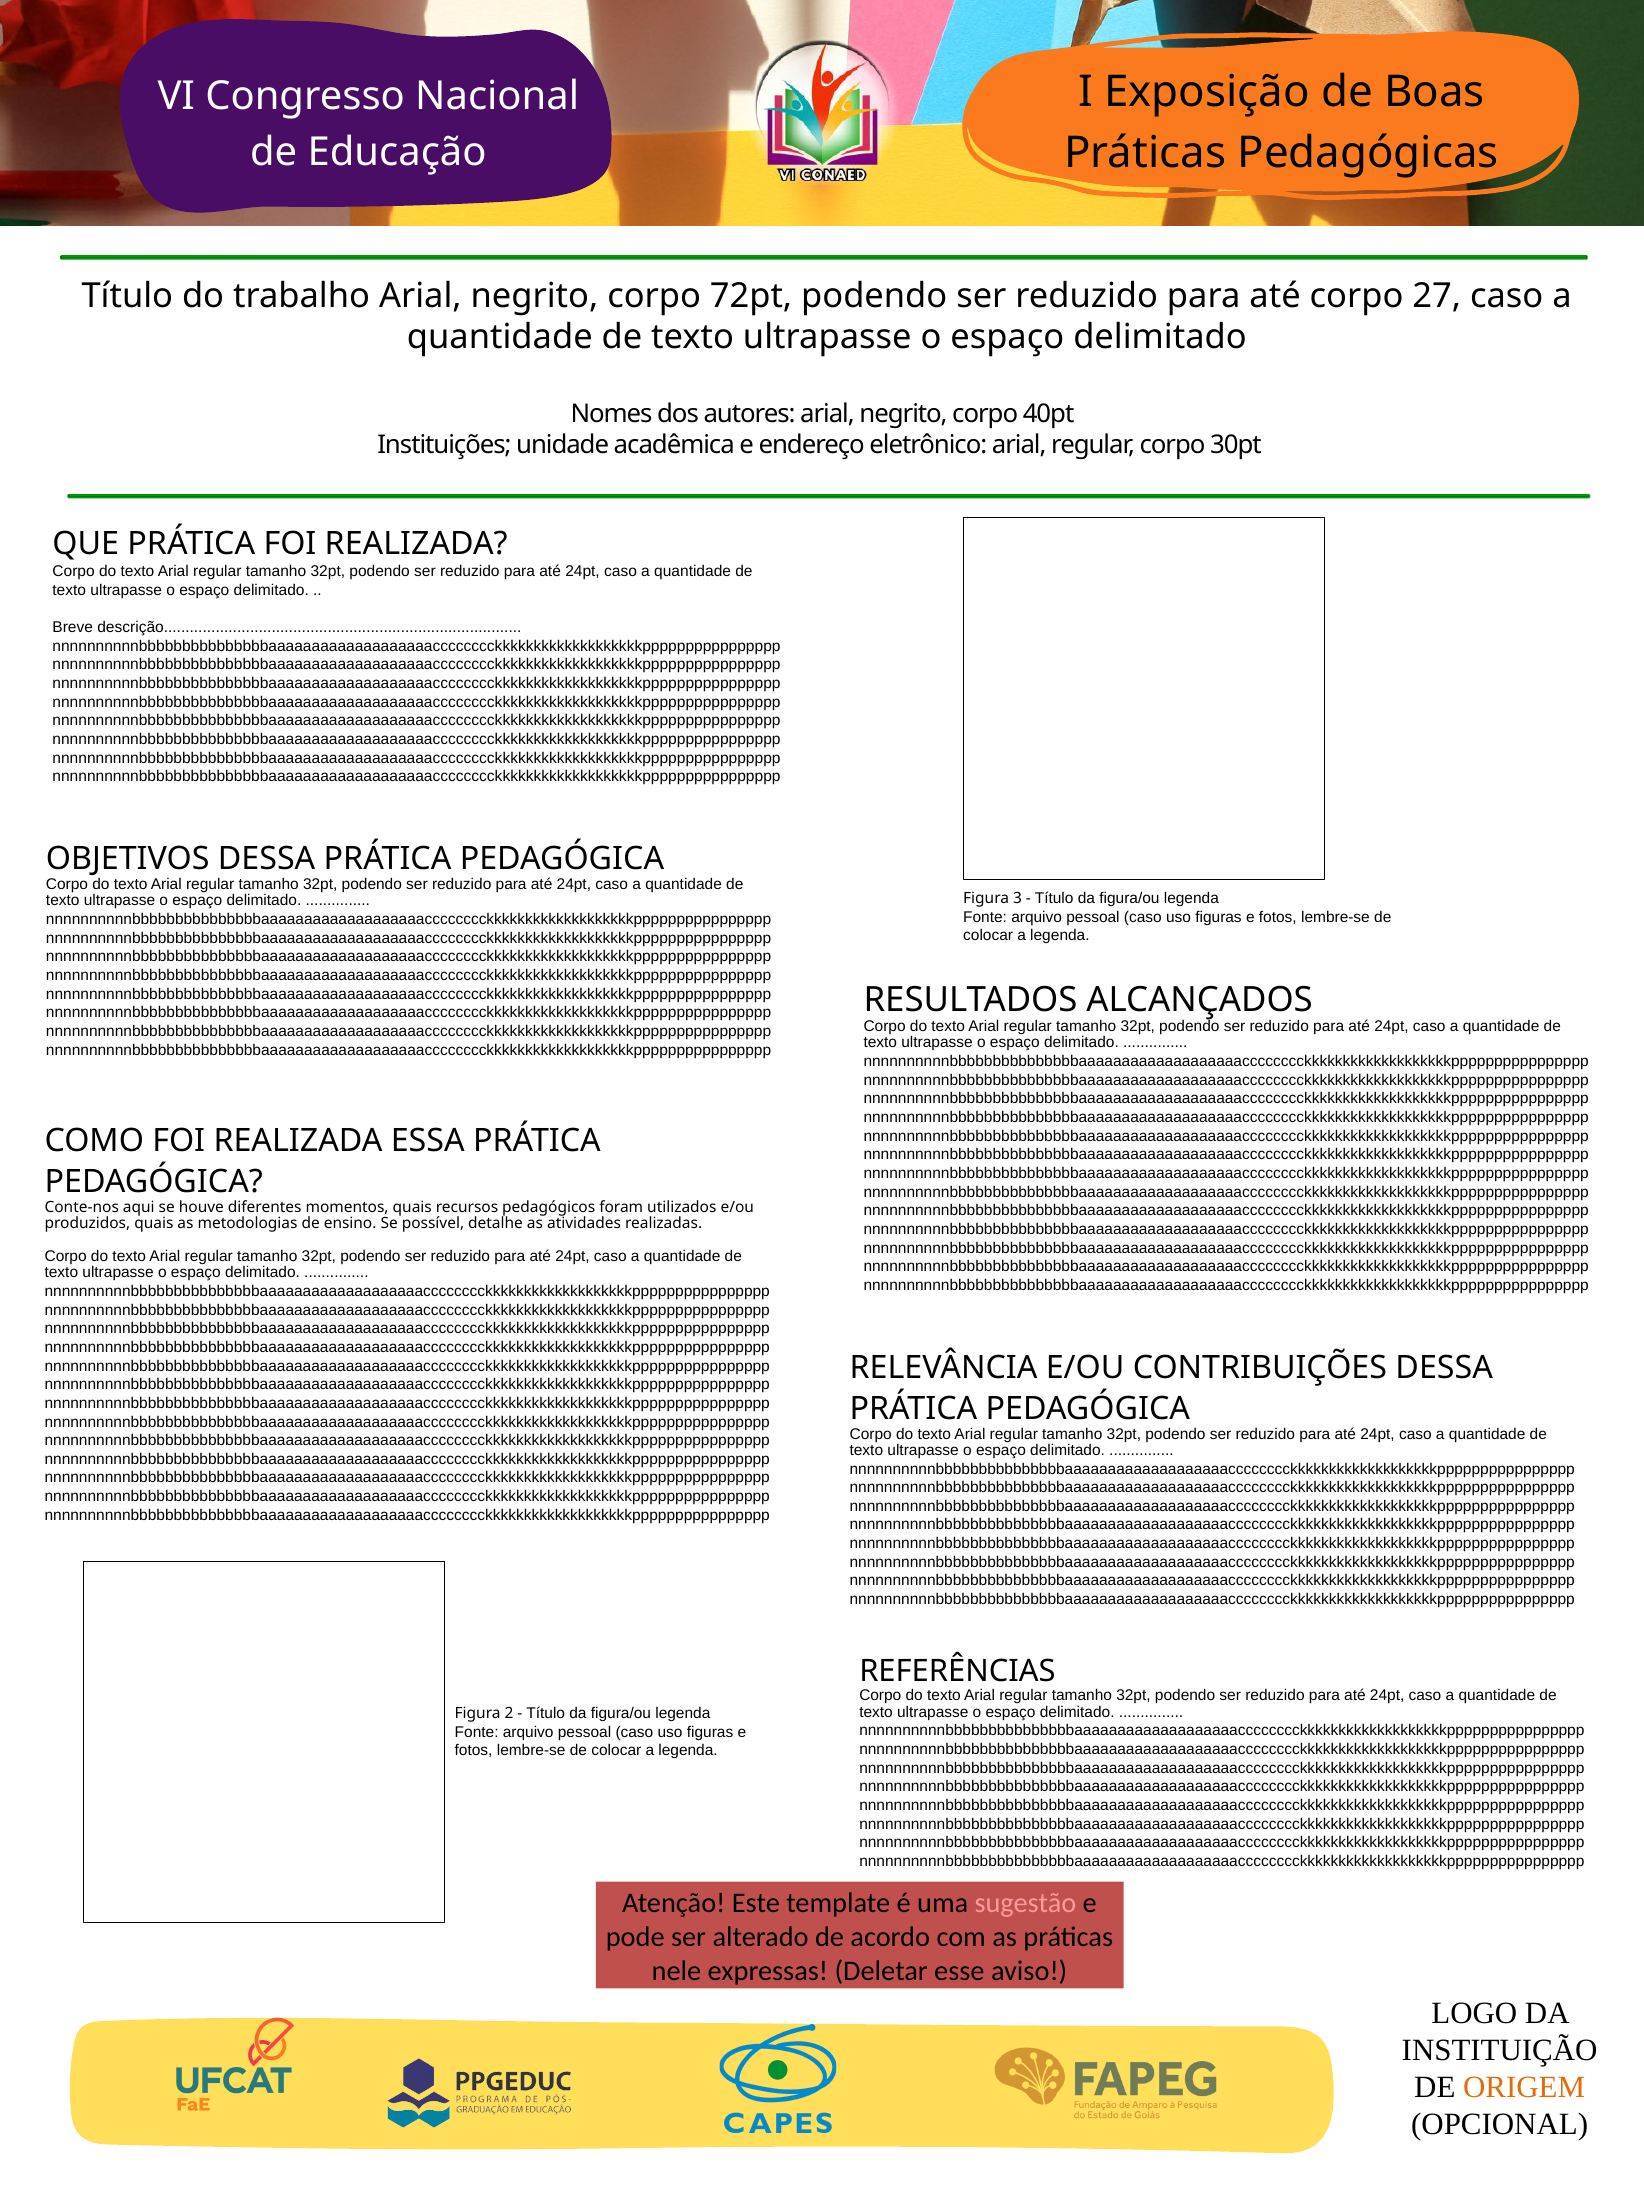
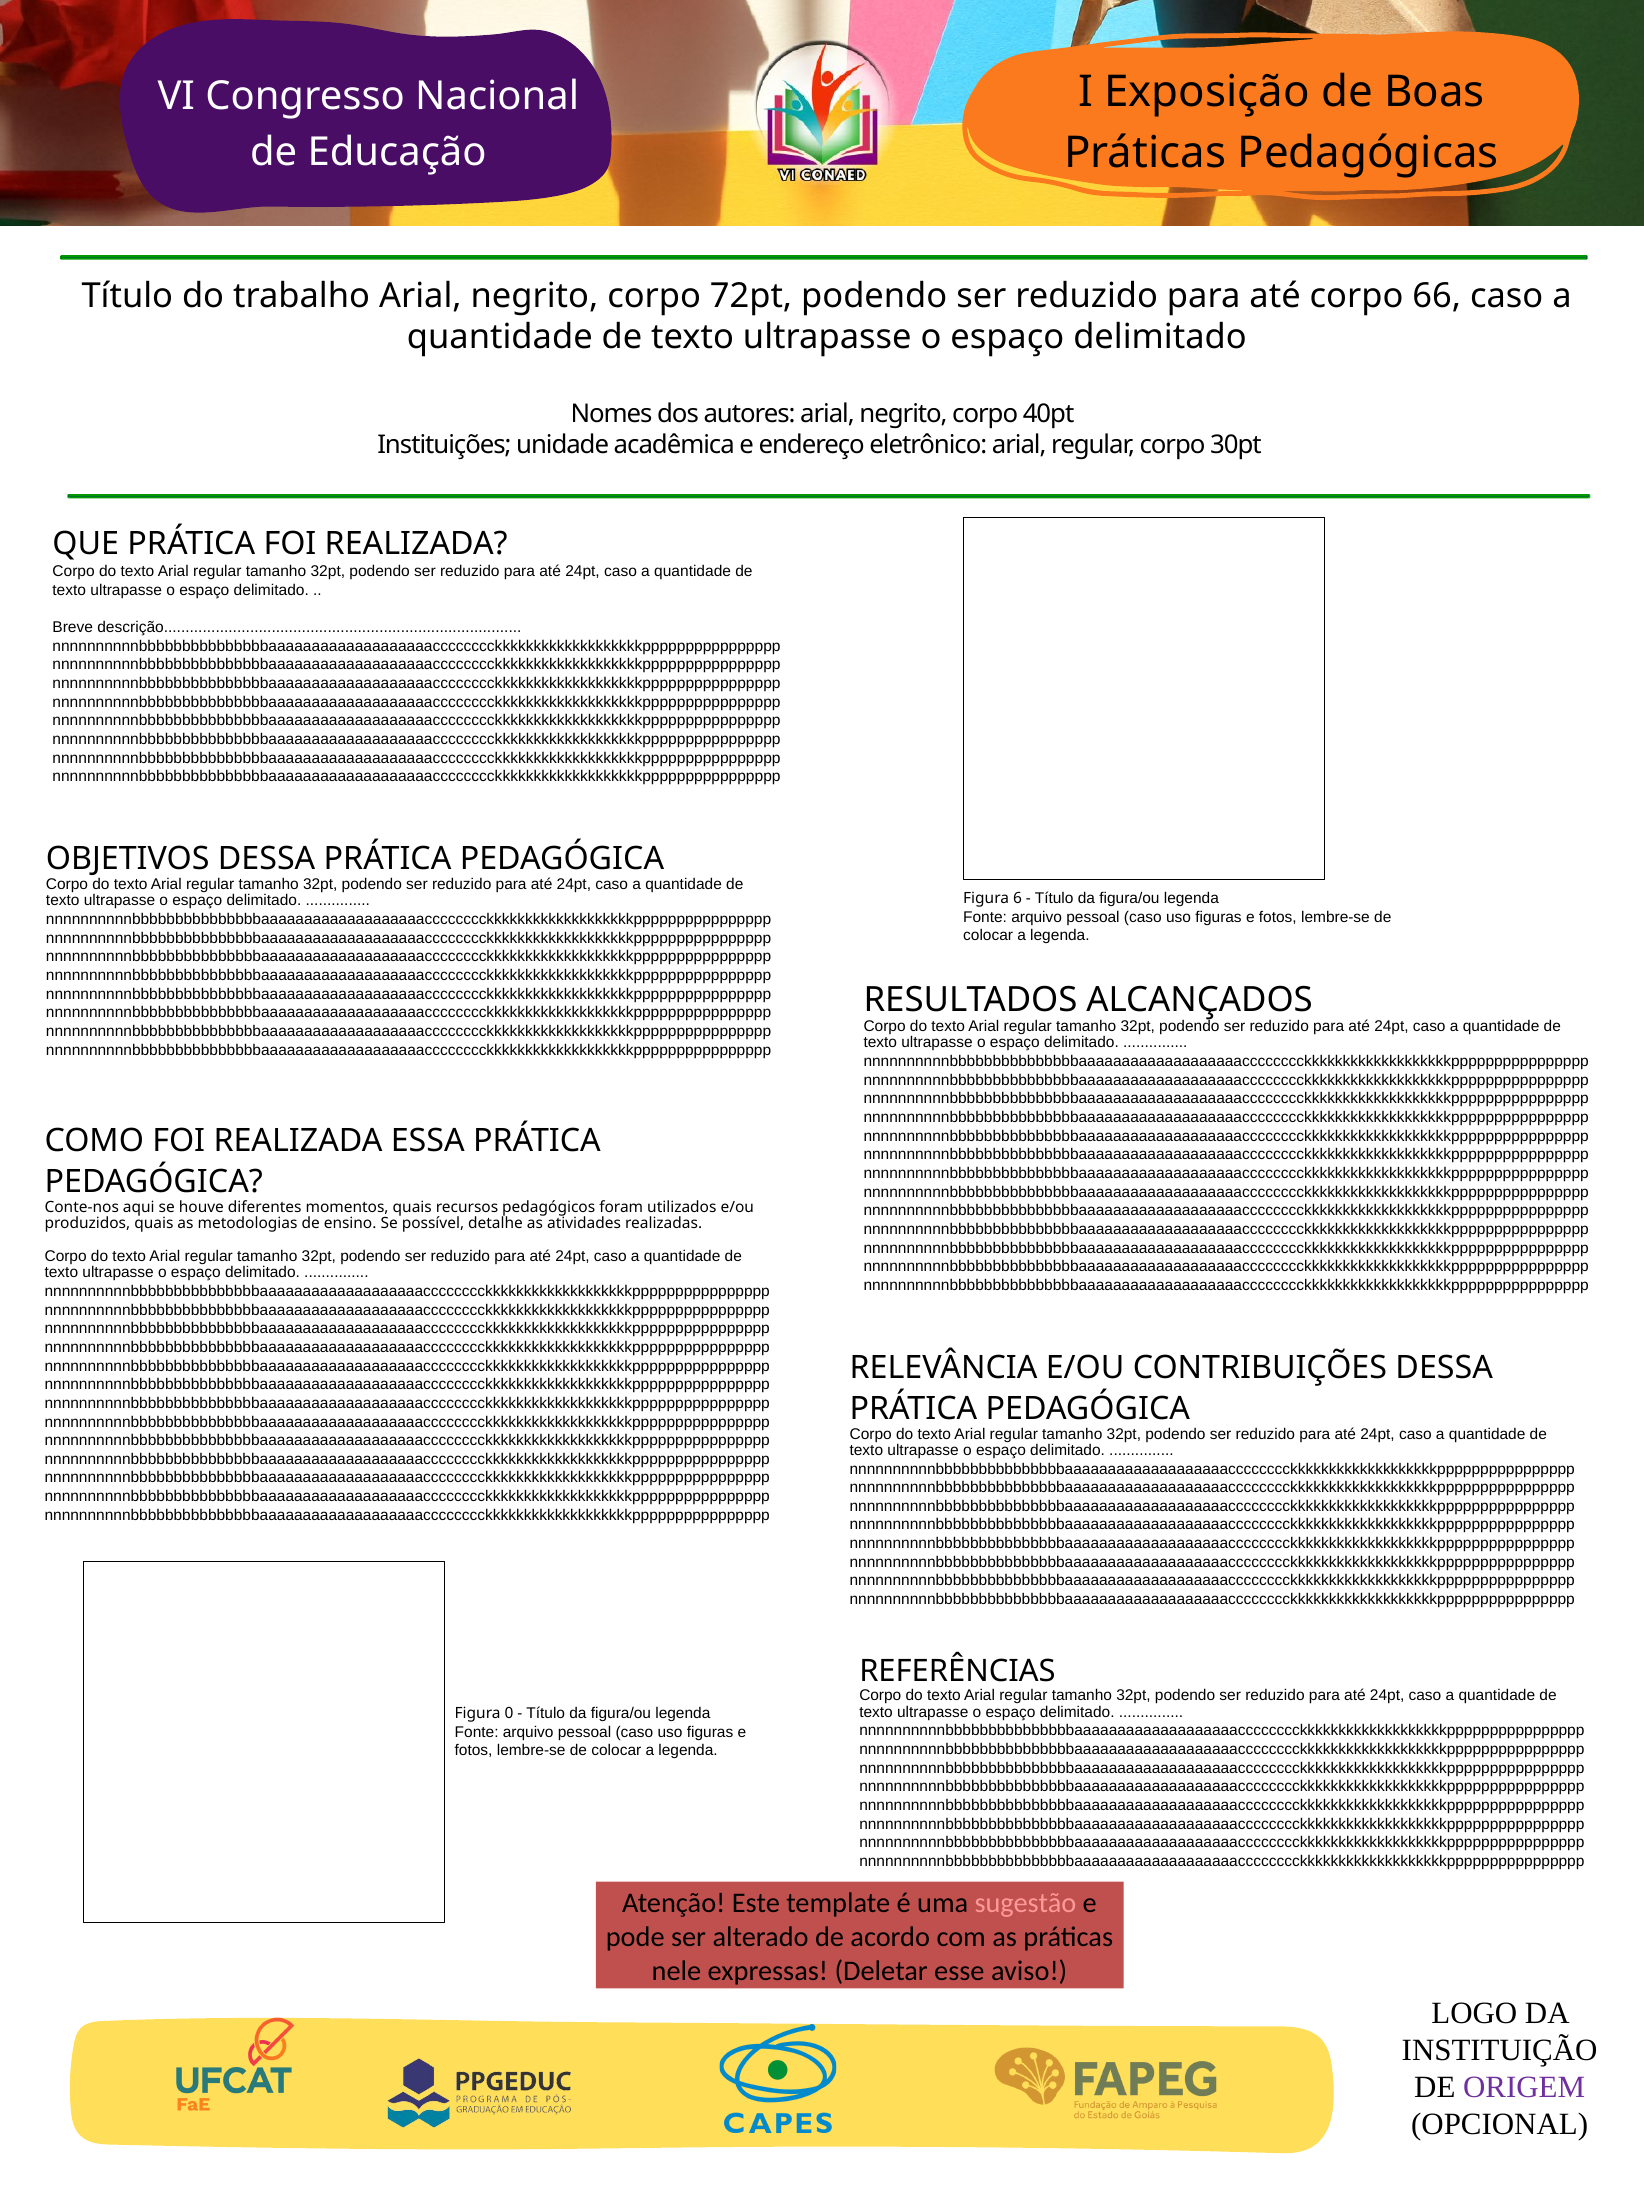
27: 27 -> 66 (1437, 296)
3: 3 -> 6 (1017, 899)
2: 2 -> 0 (509, 1714)
ORIGEM colour: orange -> purple (1524, 2088)
